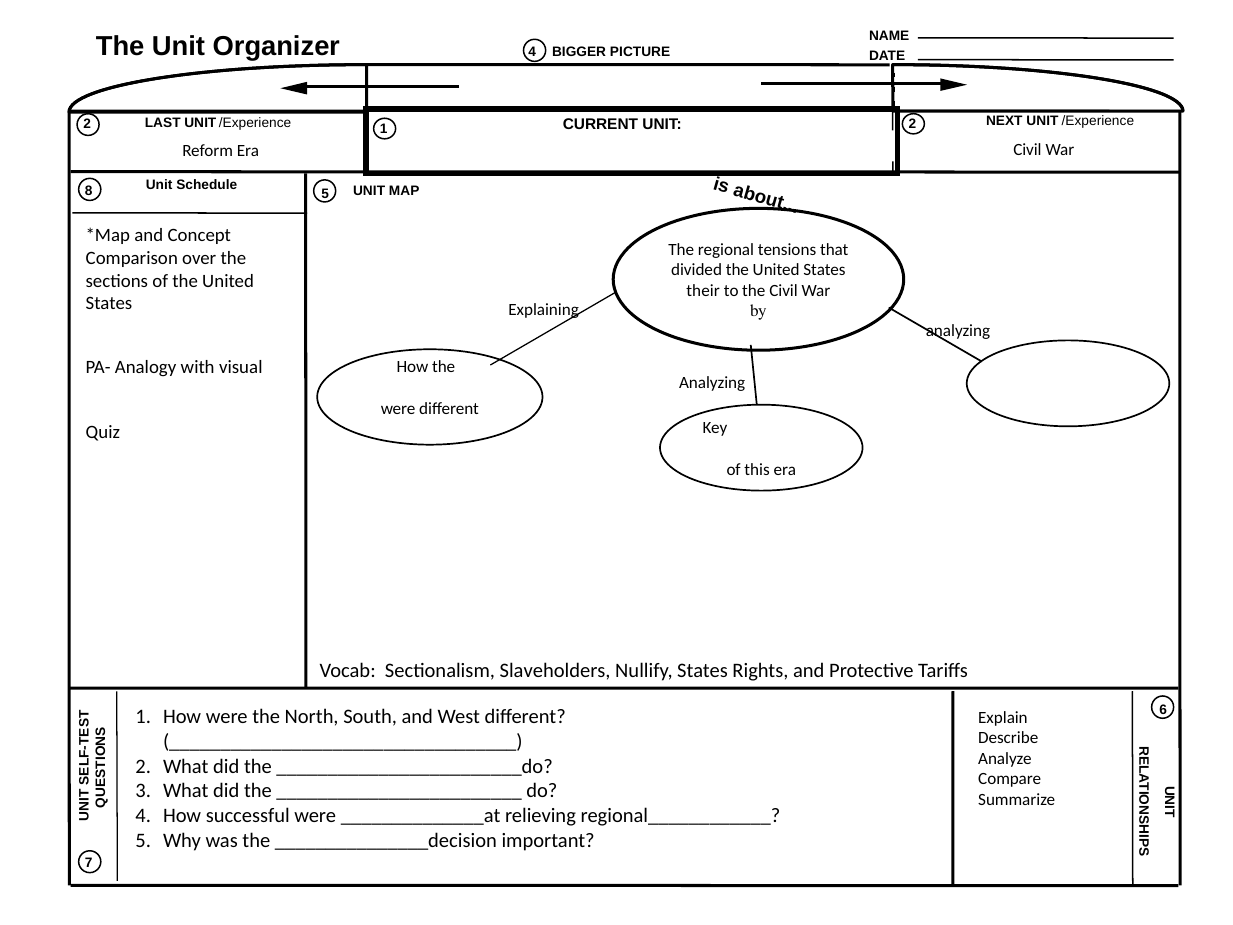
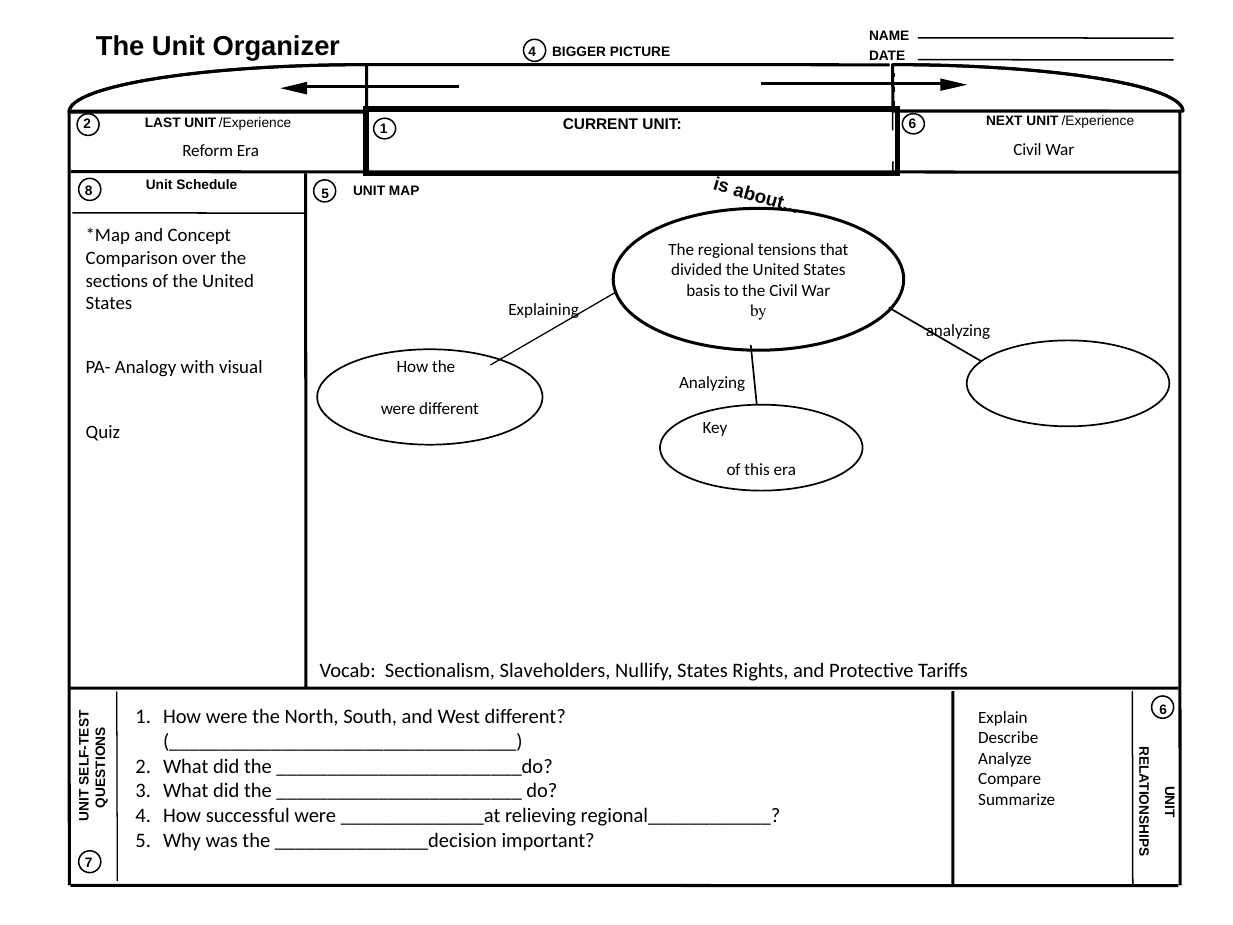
1 2: 2 -> 6 (912, 124)
their: their -> basis (703, 291)
